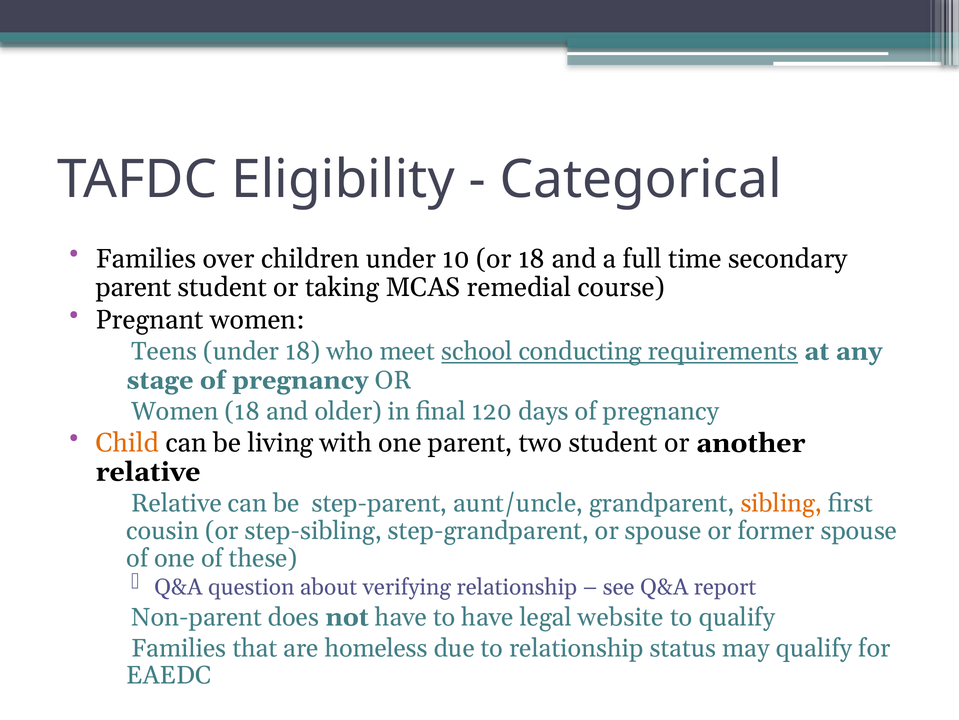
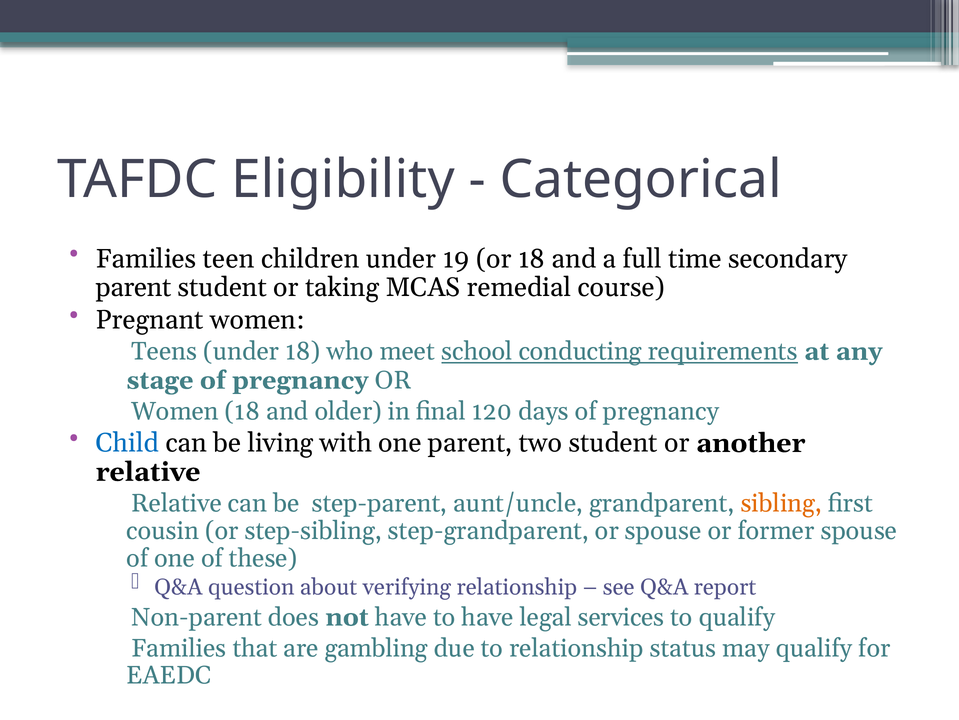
over: over -> teen (229, 258)
10: 10 -> 19 (456, 258)
Child colour: orange -> blue (127, 443)
website: website -> services (621, 617)
homeless: homeless -> gambling (376, 648)
